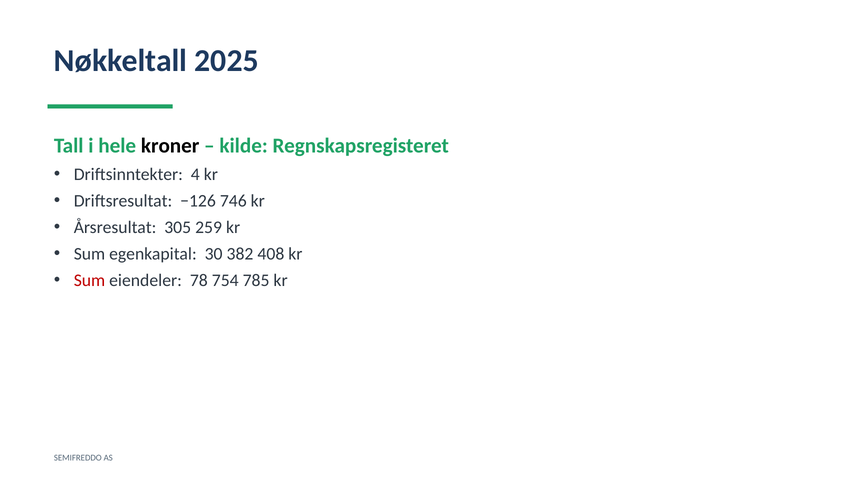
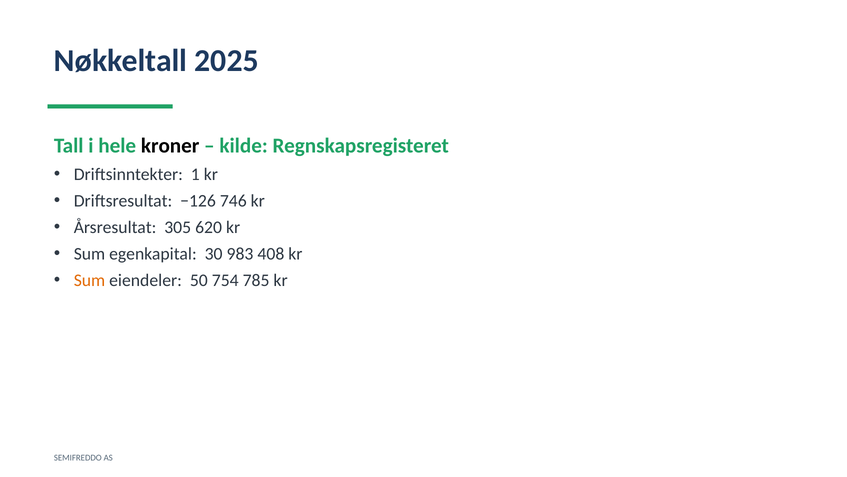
4: 4 -> 1 (195, 174)
259: 259 -> 620 (209, 227)
382: 382 -> 983 (240, 254)
Sum colour: red -> orange (89, 280)
78: 78 -> 50 (199, 280)
